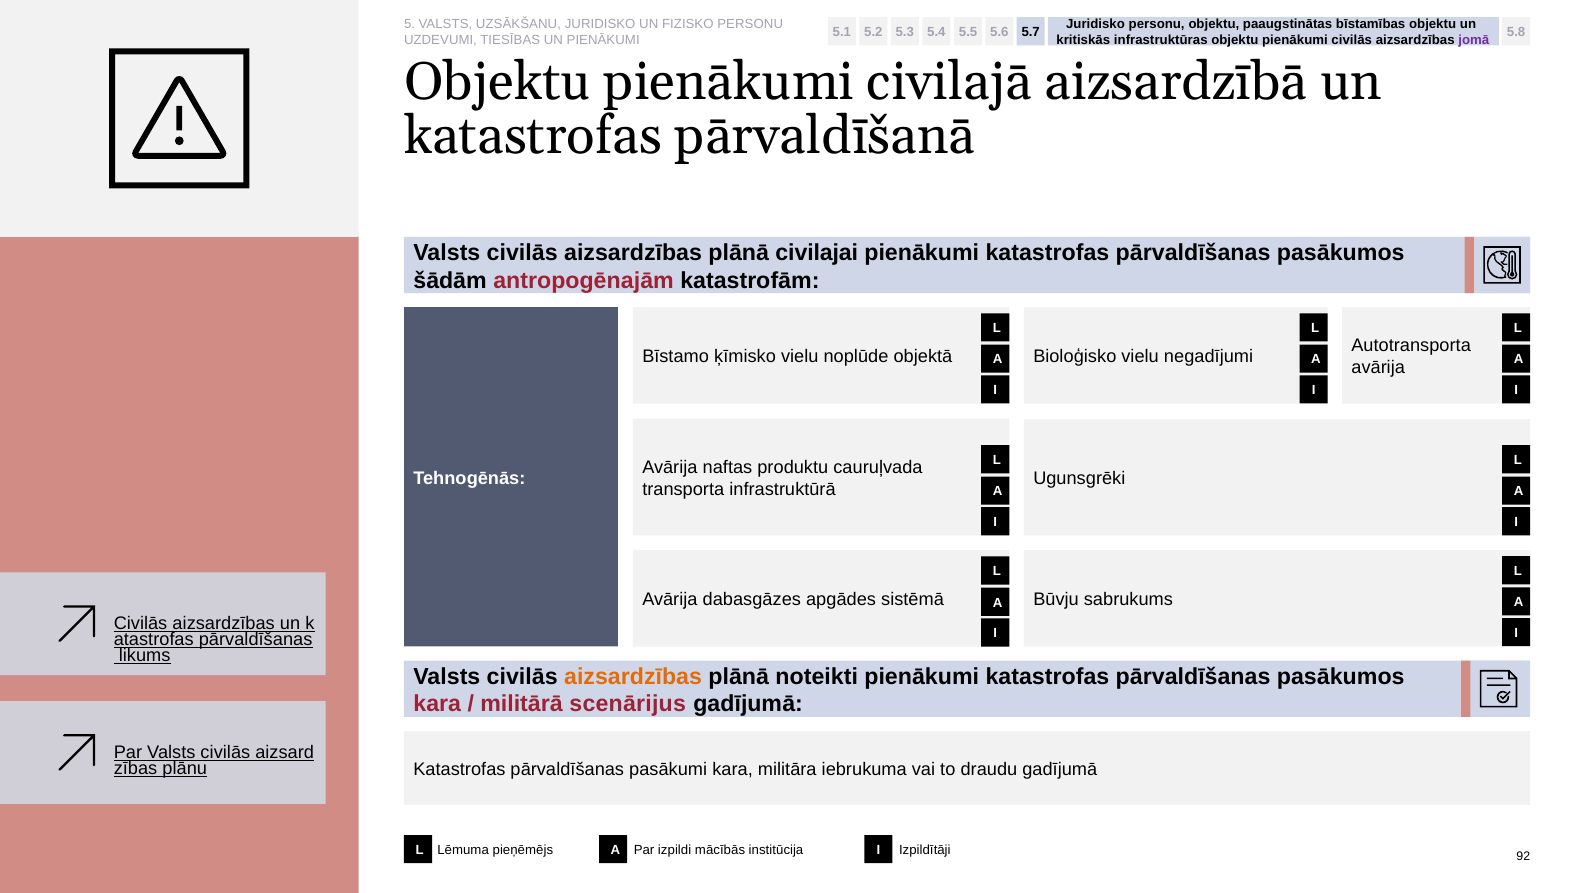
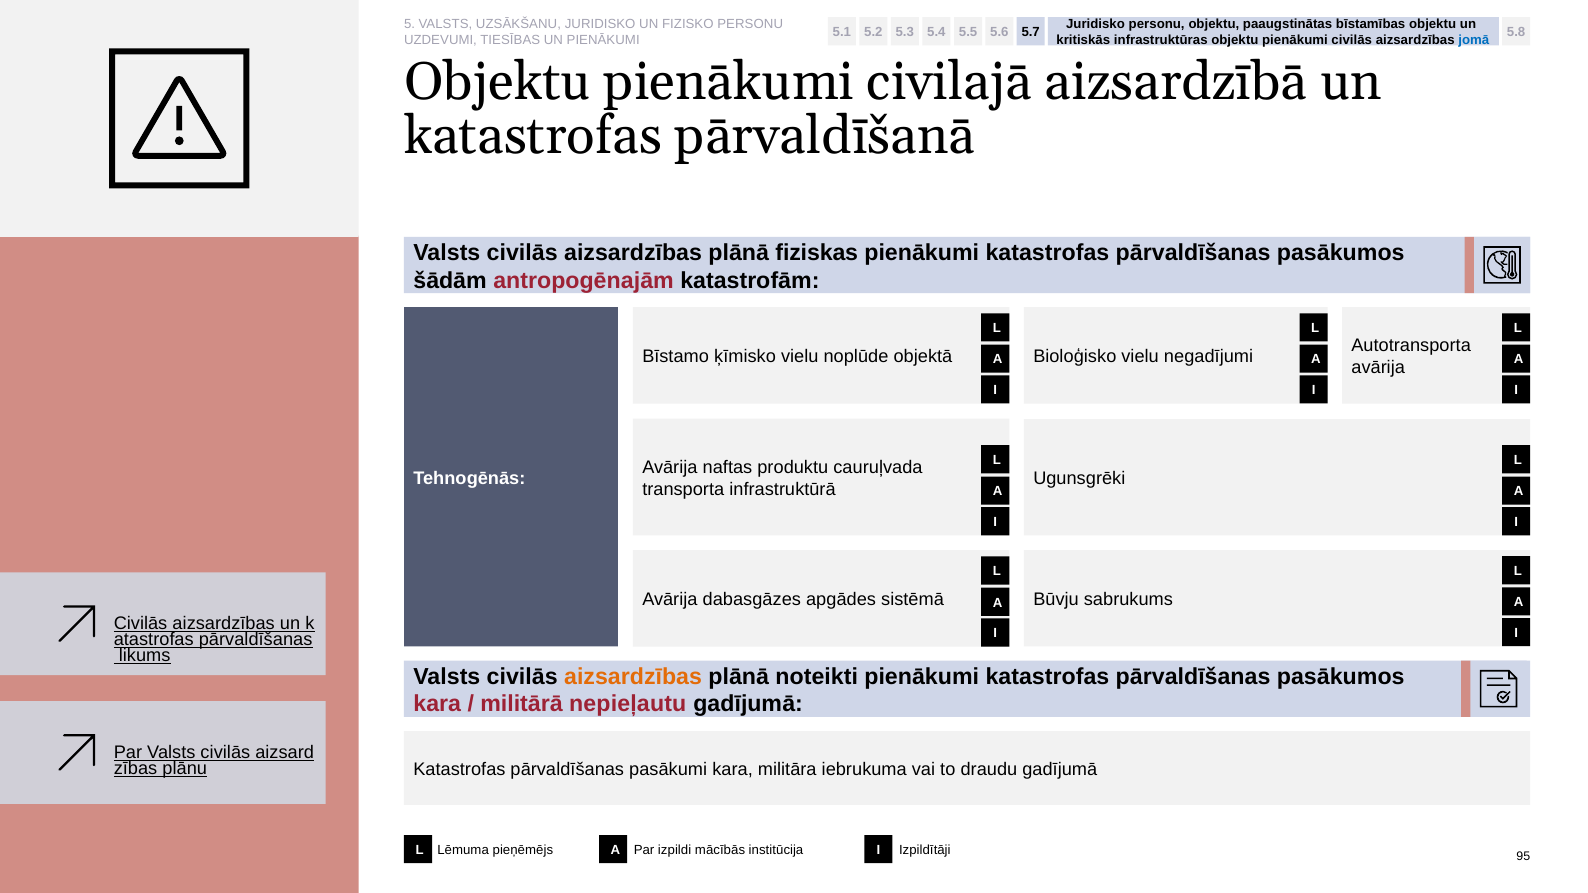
jomā colour: purple -> blue (1474, 40)
civilajai: civilajai -> fiziskas (817, 253)
scenārijus: scenārijus -> nepieļautu (628, 704)
92: 92 -> 95 (1523, 857)
